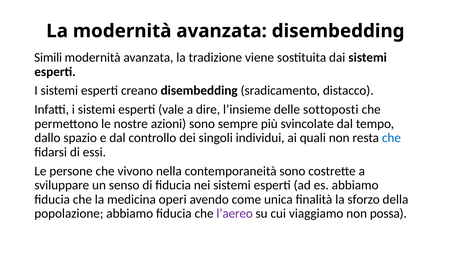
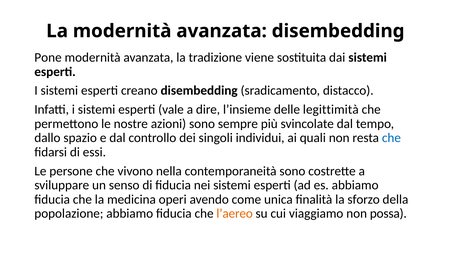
Simili: Simili -> Pone (48, 57)
sottoposti: sottoposti -> legittimità (331, 109)
l’aereo colour: purple -> orange (235, 213)
